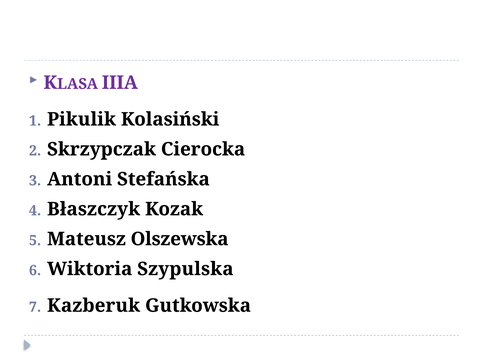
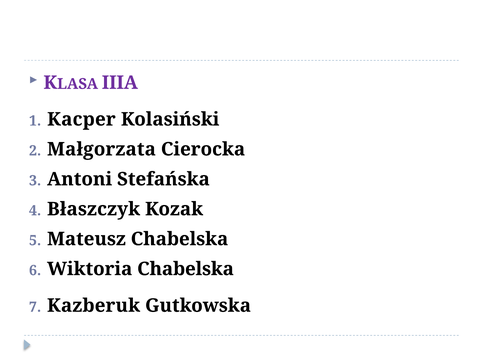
Pikulik: Pikulik -> Kacper (81, 119)
Skrzypczak: Skrzypczak -> Małgorzata (101, 149)
Mateusz Olszewska: Olszewska -> Chabelska (179, 239)
Wiktoria Szypulska: Szypulska -> Chabelska (186, 269)
